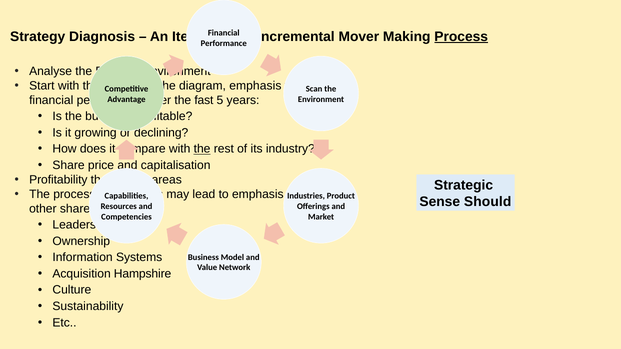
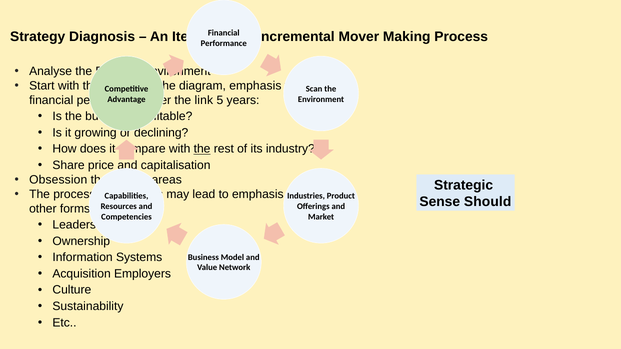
Process underline: present -> none (461, 37)
fast: fast -> link (204, 100)
Profitability: Profitability -> Obsession (58, 180)
other share: share -> forms (75, 209)
Hampshire: Hampshire -> Employers (142, 274)
